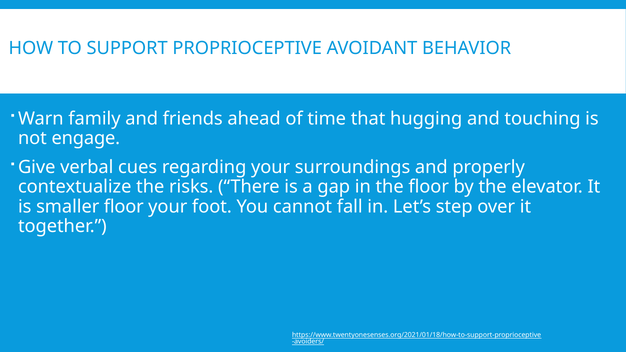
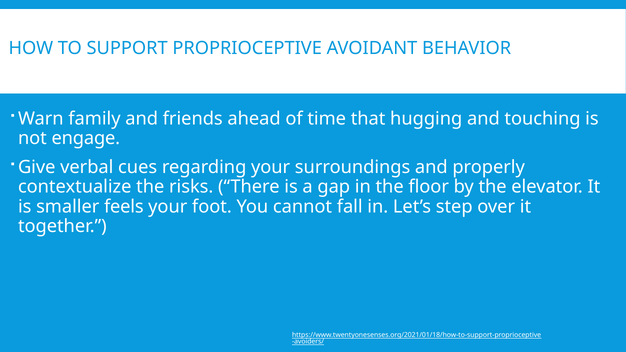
smaller floor: floor -> feels (124, 207)
